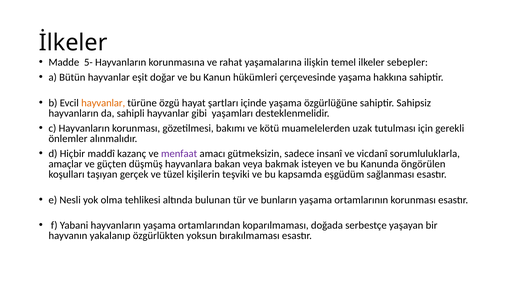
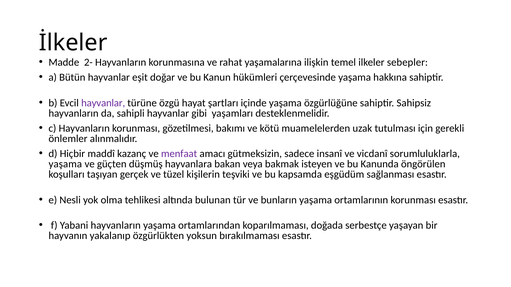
5-: 5- -> 2- (88, 62)
hayvanlar colour: orange -> purple (103, 103)
amaçlar: amaçlar -> yaşama (65, 164)
